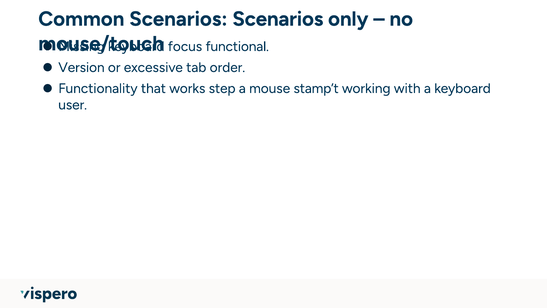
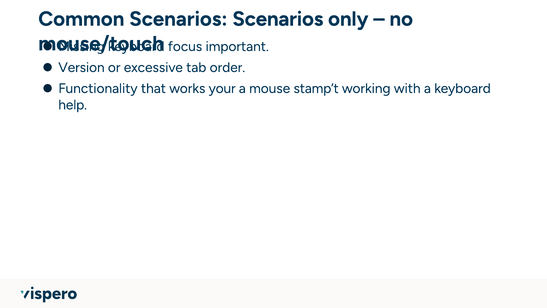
functional: functional -> important (237, 46)
step: step -> your (222, 88)
user: user -> help (73, 105)
